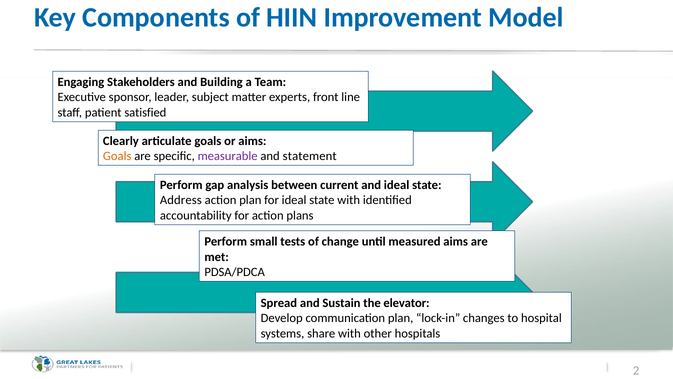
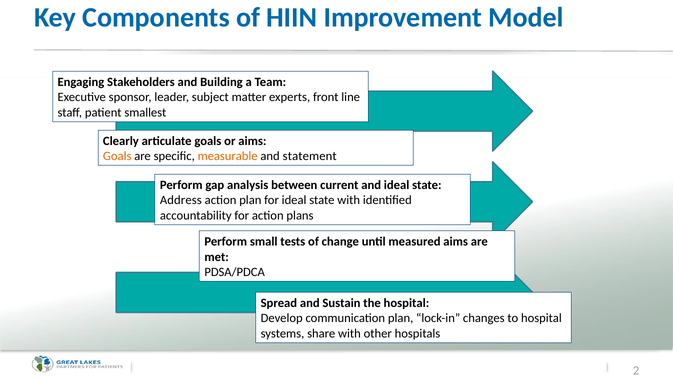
satisfied: satisfied -> smallest (145, 112)
measurable colour: purple -> orange (228, 156)
the elevator: elevator -> hospital (406, 303)
